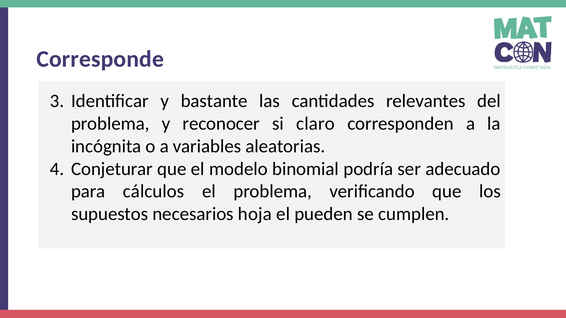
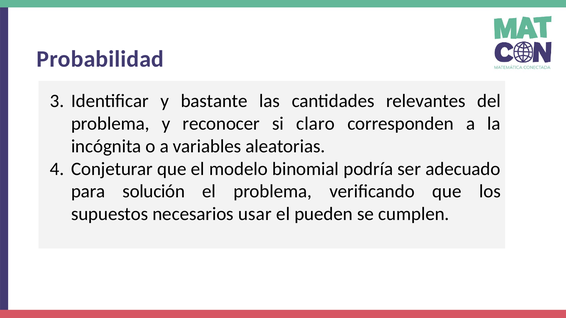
Corresponde: Corresponde -> Probabilidad (100, 59)
cálculos: cálculos -> solución (154, 192)
hoja: hoja -> usar (255, 214)
